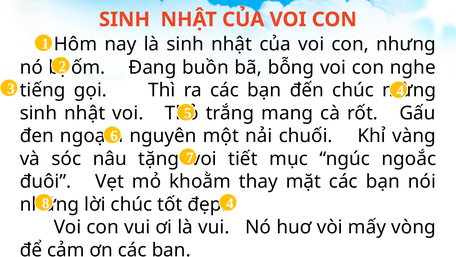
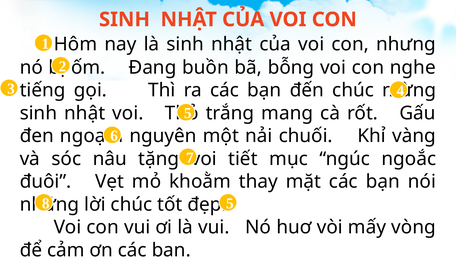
4: 4 -> 5 (230, 203)
